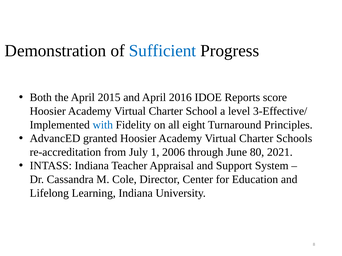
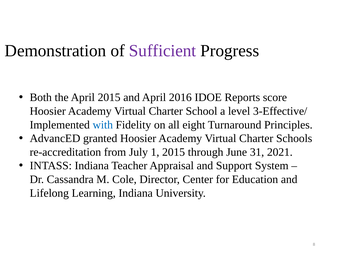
Sufficient colour: blue -> purple (163, 51)
1 2006: 2006 -> 2015 (174, 152)
80: 80 -> 31 (257, 152)
